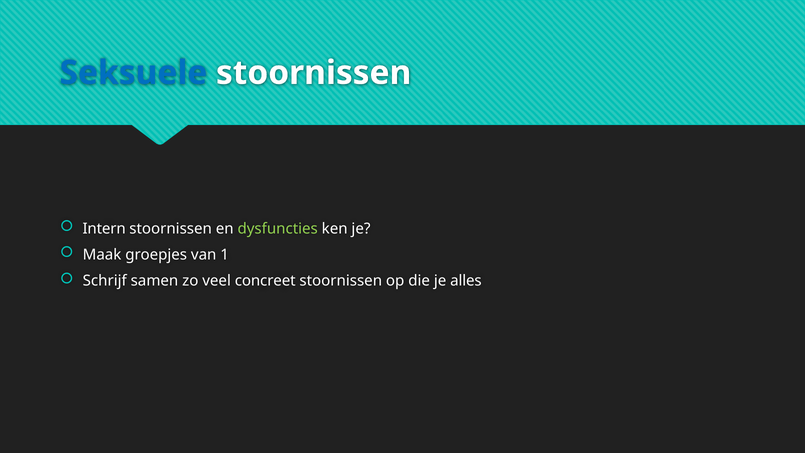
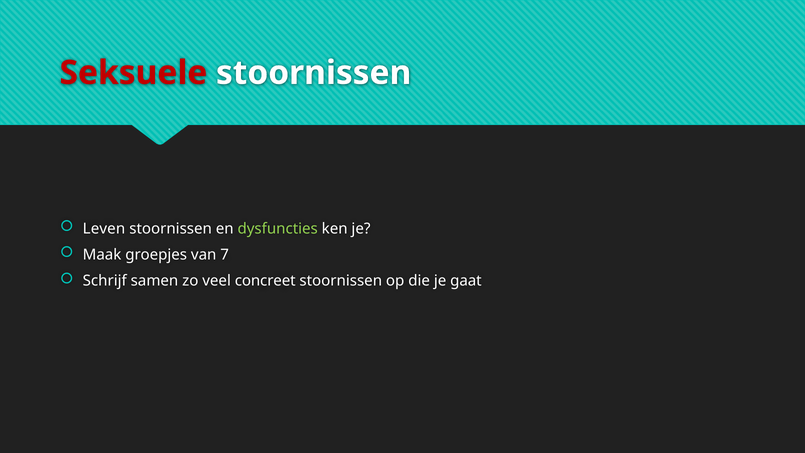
Seksuele colour: blue -> red (133, 73)
Intern: Intern -> Leven (104, 229)
1: 1 -> 7 (225, 255)
alles: alles -> gaat (466, 281)
